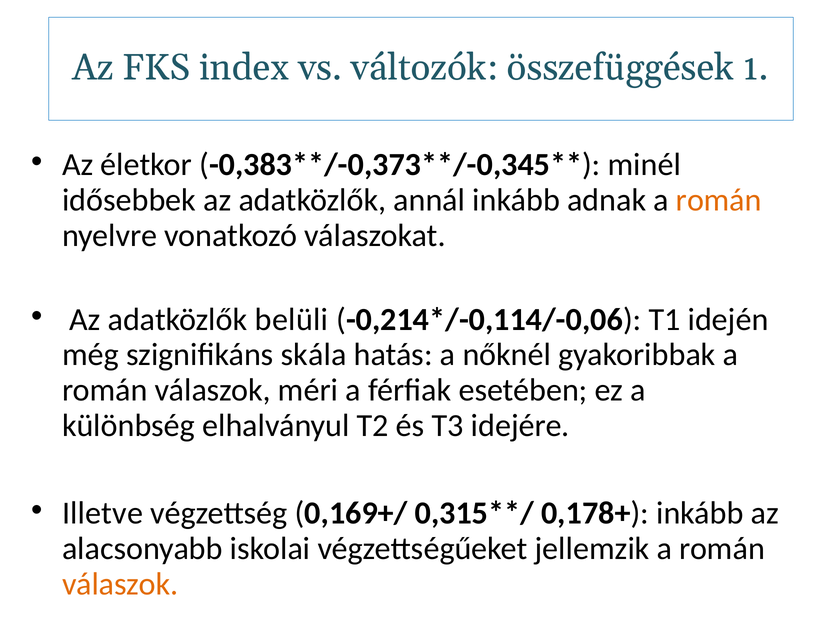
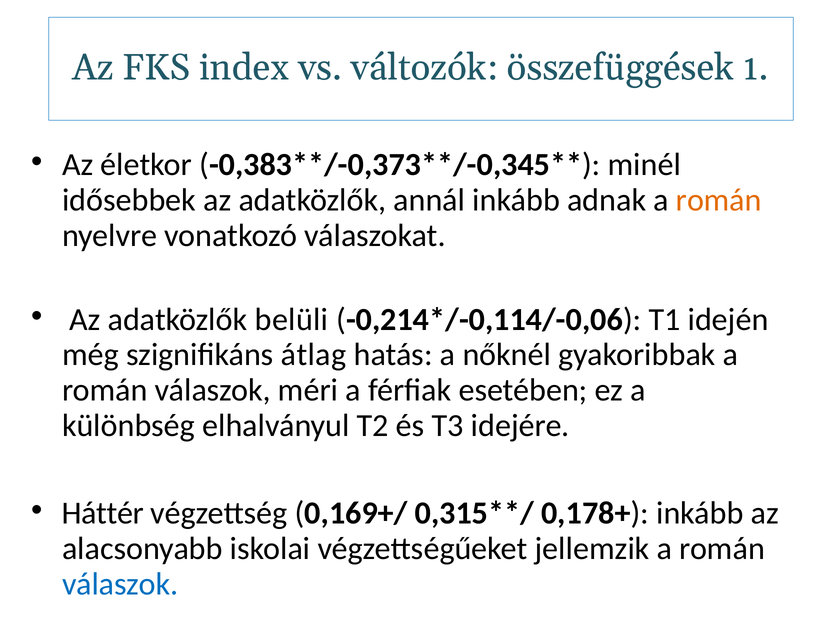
skála: skála -> átlag (313, 355)
Illetve: Illetve -> Háttér (103, 514)
válaszok colour: orange -> blue (120, 584)
